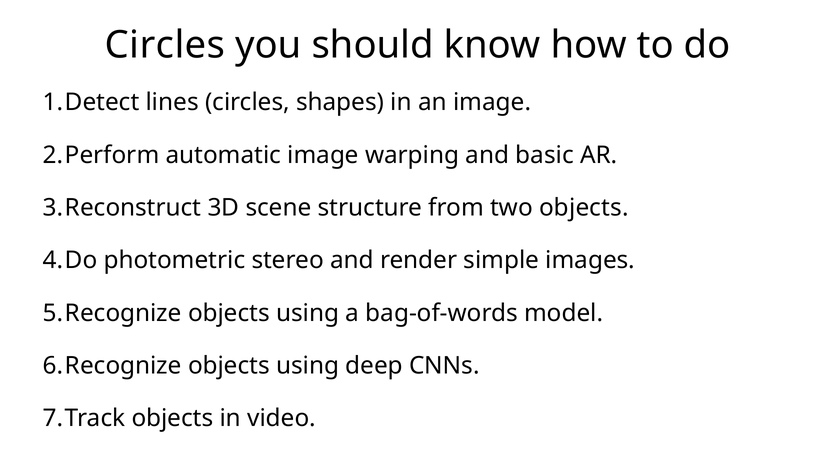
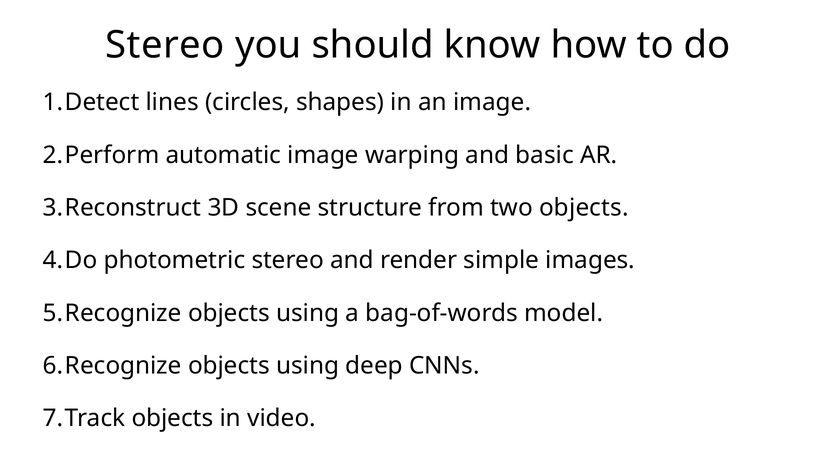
Circles: Circles -> Stereo (165, 45)
